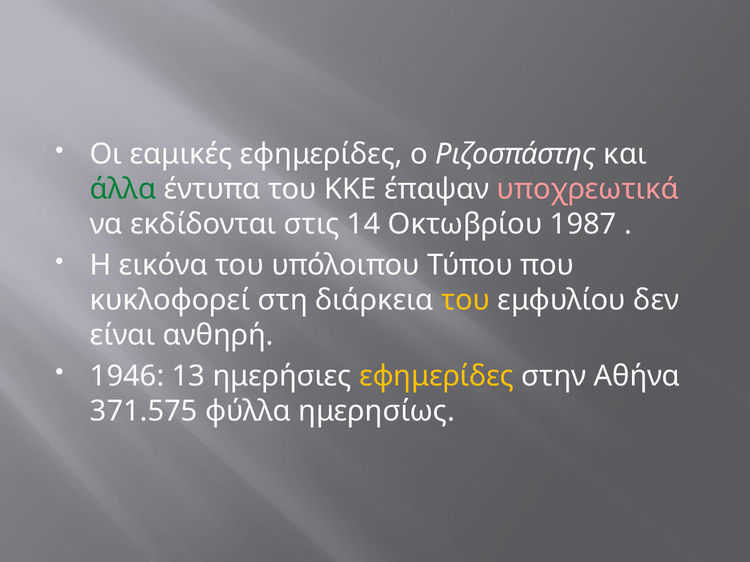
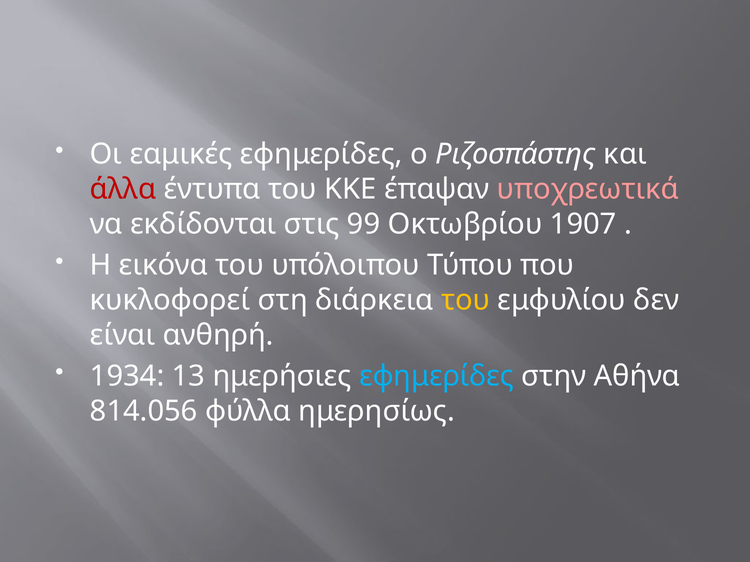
άλλα colour: green -> red (123, 190)
14: 14 -> 99 (364, 225)
1987: 1987 -> 1907 (583, 225)
1946: 1946 -> 1934 (127, 376)
εφημερίδες colour: yellow -> light blue (437, 376)
371.575: 371.575 -> 814.056 (144, 411)
